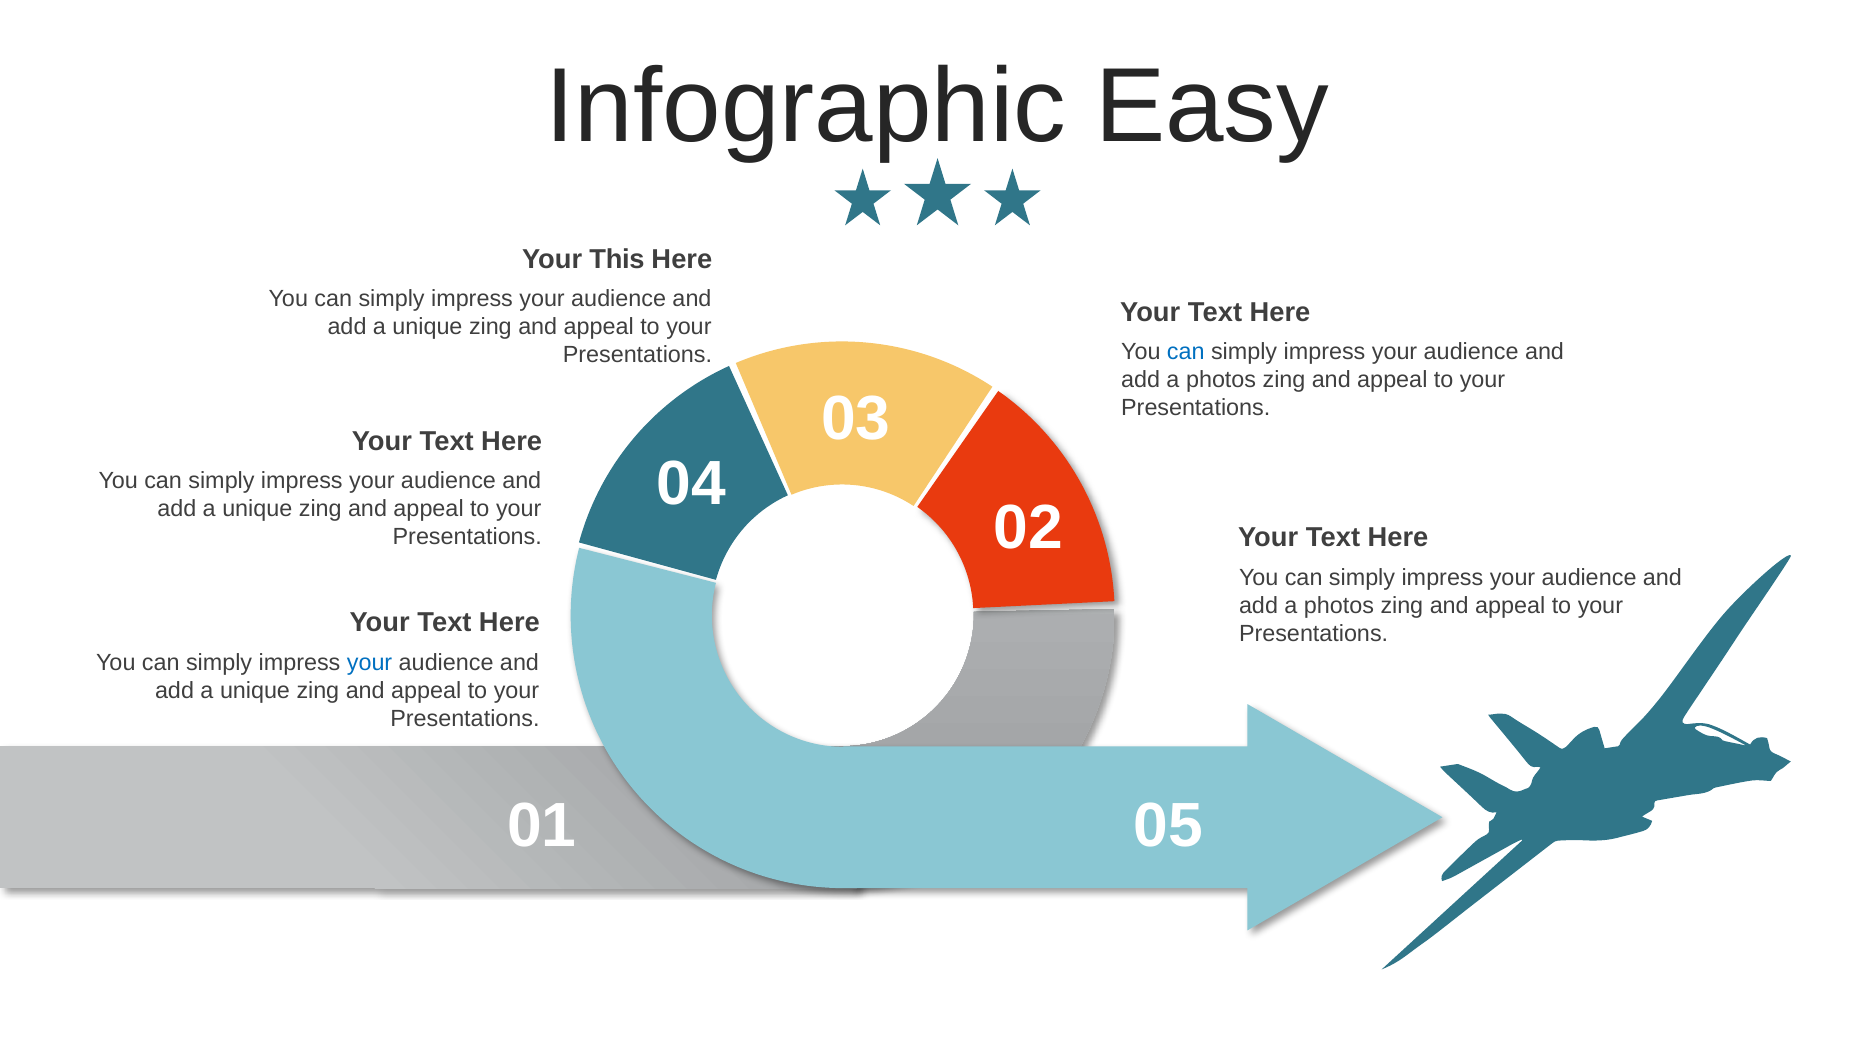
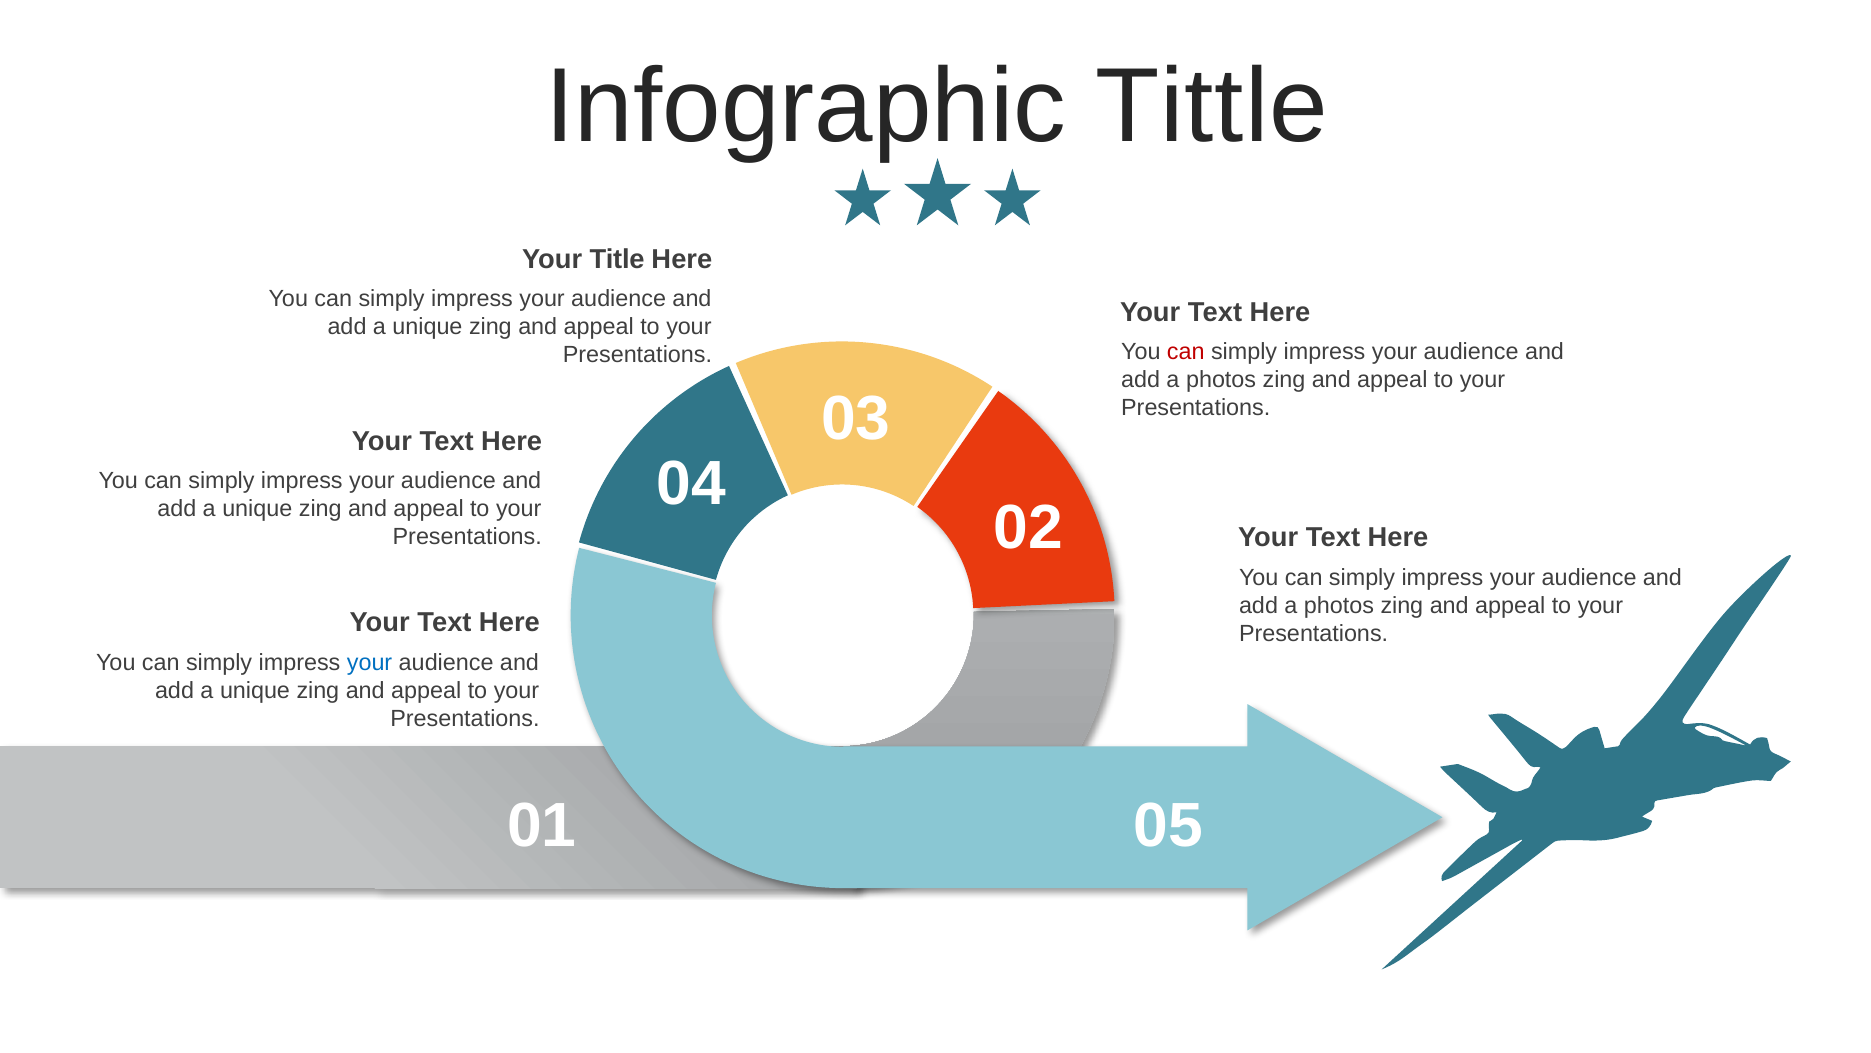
Easy: Easy -> Tittle (1212, 107)
This: This -> Title (617, 259)
can colour: blue -> red (1186, 352)
